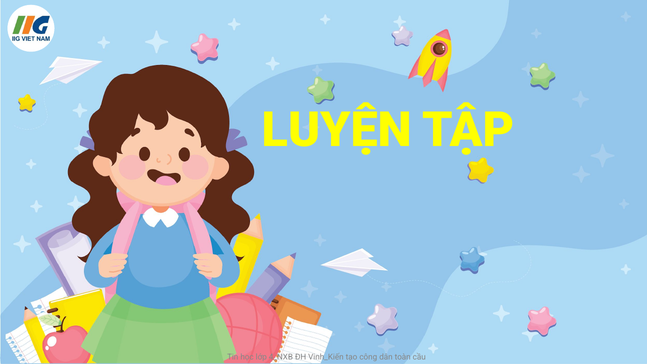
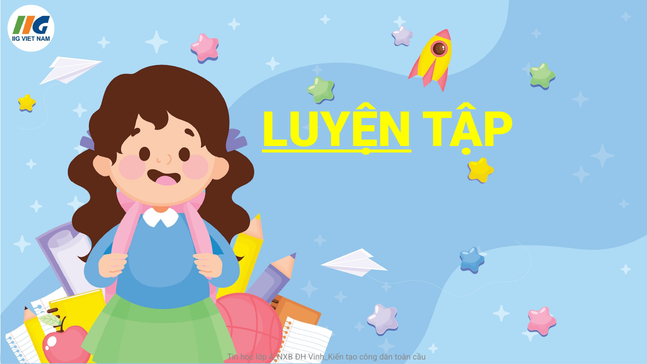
LUYỆN underline: none -> present (337, 130)
